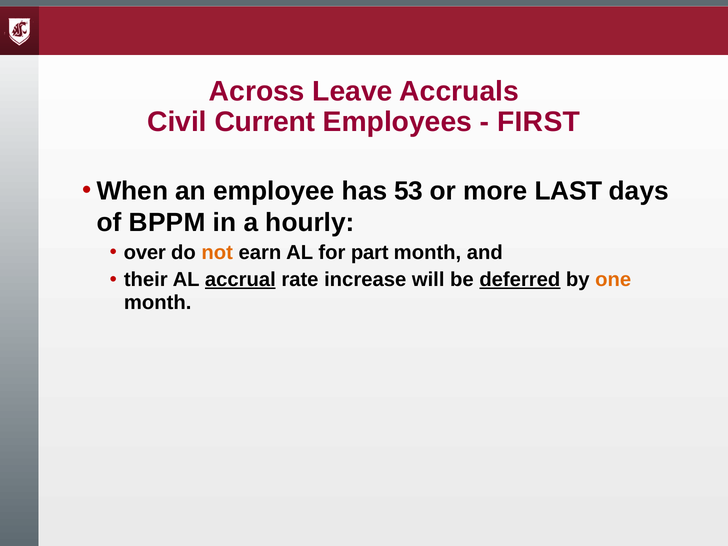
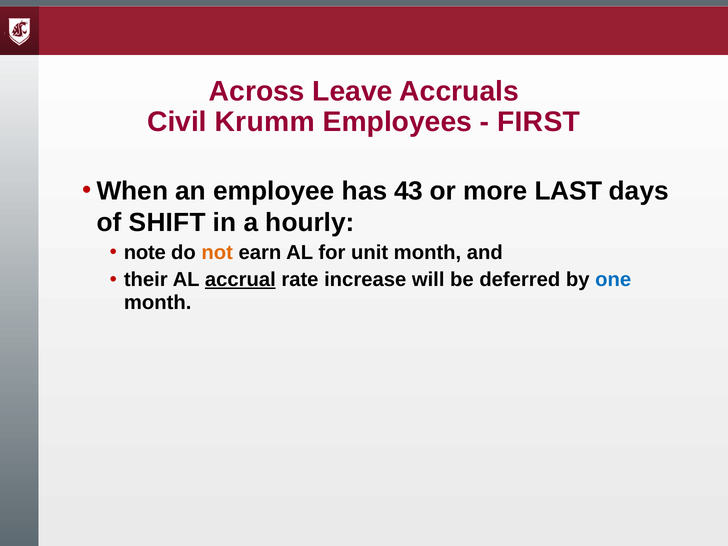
Current: Current -> Krumm (265, 122)
53: 53 -> 43 (409, 191)
BPPM: BPPM -> SHIFT (167, 223)
over: over -> note (145, 252)
part: part -> unit (370, 252)
deferred underline: present -> none (520, 280)
one colour: orange -> blue (613, 280)
